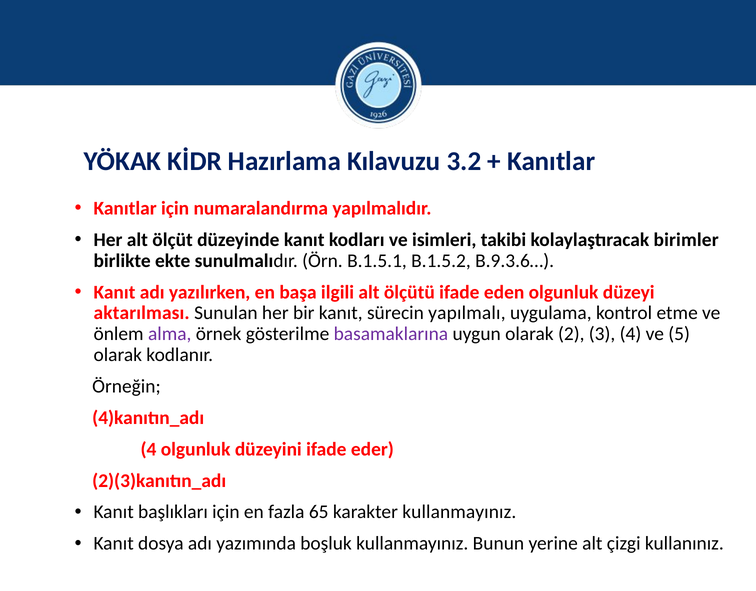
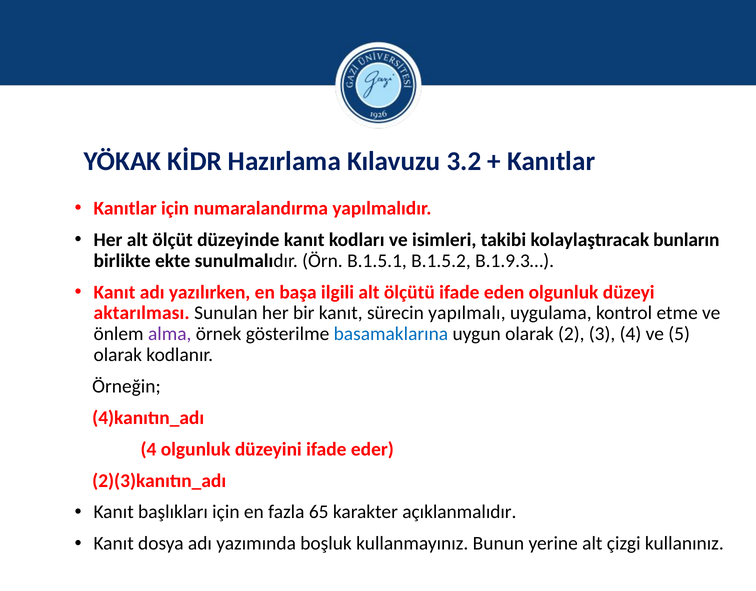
birimler: birimler -> bunların (686, 240)
B.9.3.6…: B.9.3.6… -> B.1.9.3… (515, 261)
basamaklarına colour: purple -> blue (391, 334)
karakter kullanmayınız: kullanmayınız -> açıklanmalıdır (459, 512)
